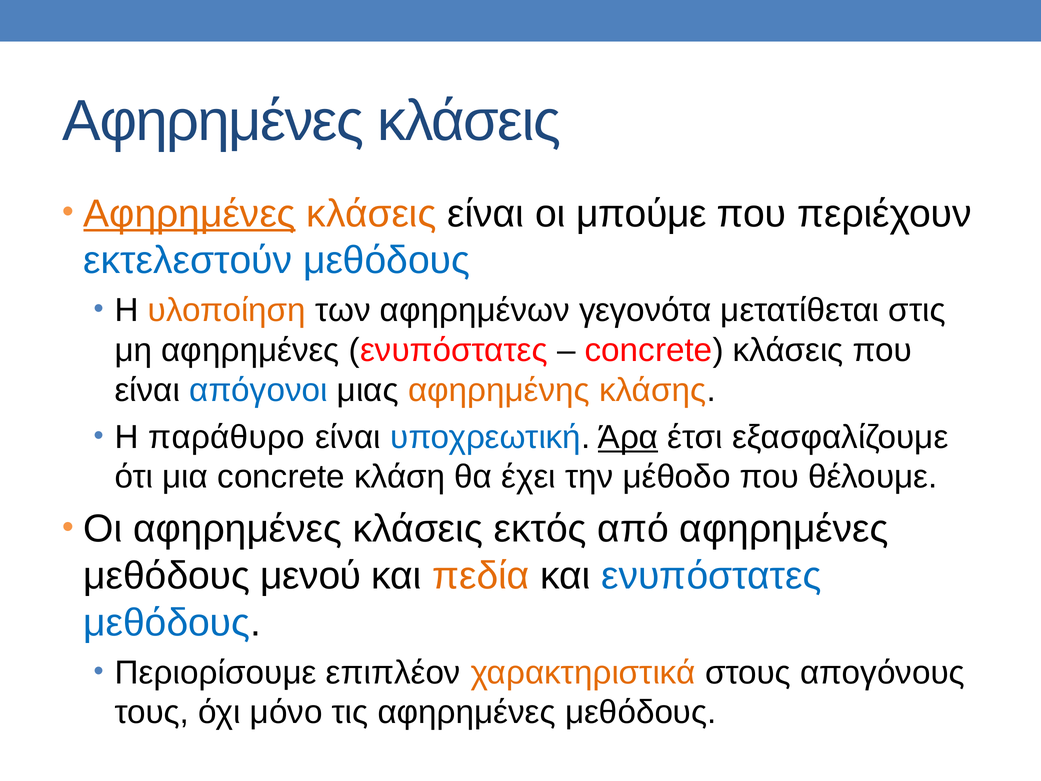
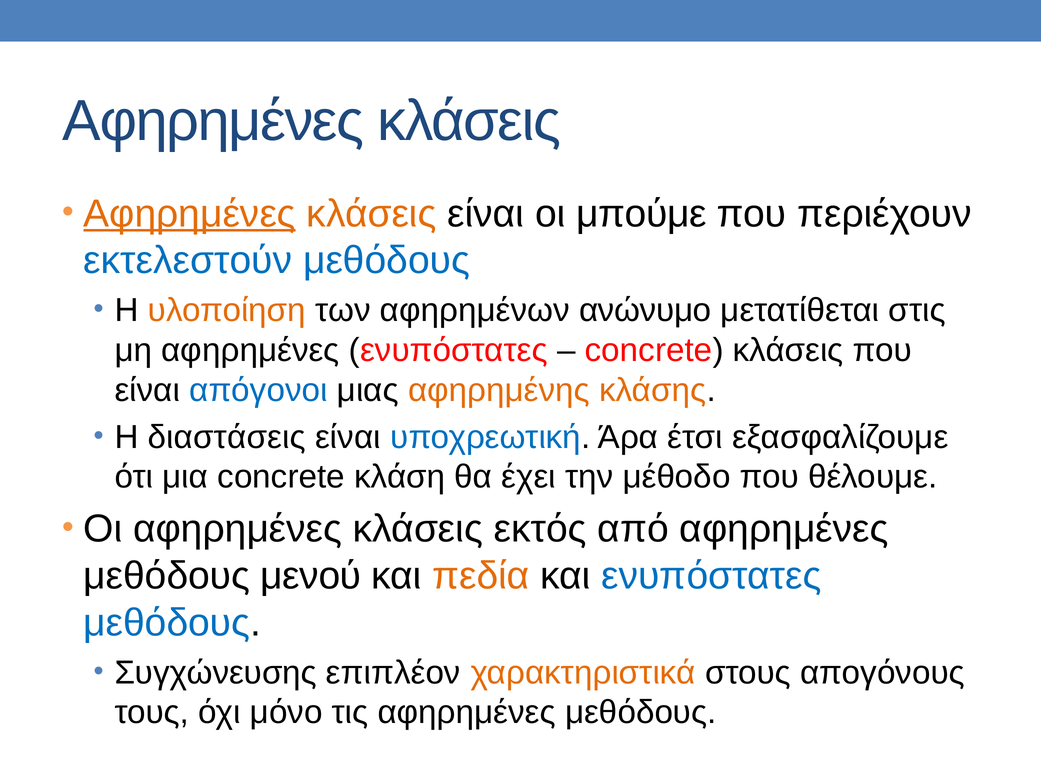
γεγονότα: γεγονότα -> ανώνυμο (645, 310)
παράθυρο: παράθυρο -> διαστάσεις (227, 437)
Άρα underline: present -> none (628, 437)
Περιορίσουμε: Περιορίσουμε -> Συγχώνευσης (216, 672)
